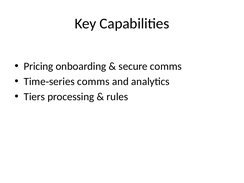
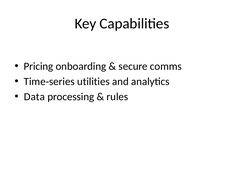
comms: comms -> utilities (93, 82)
Tiers: Tiers -> Data (34, 97)
